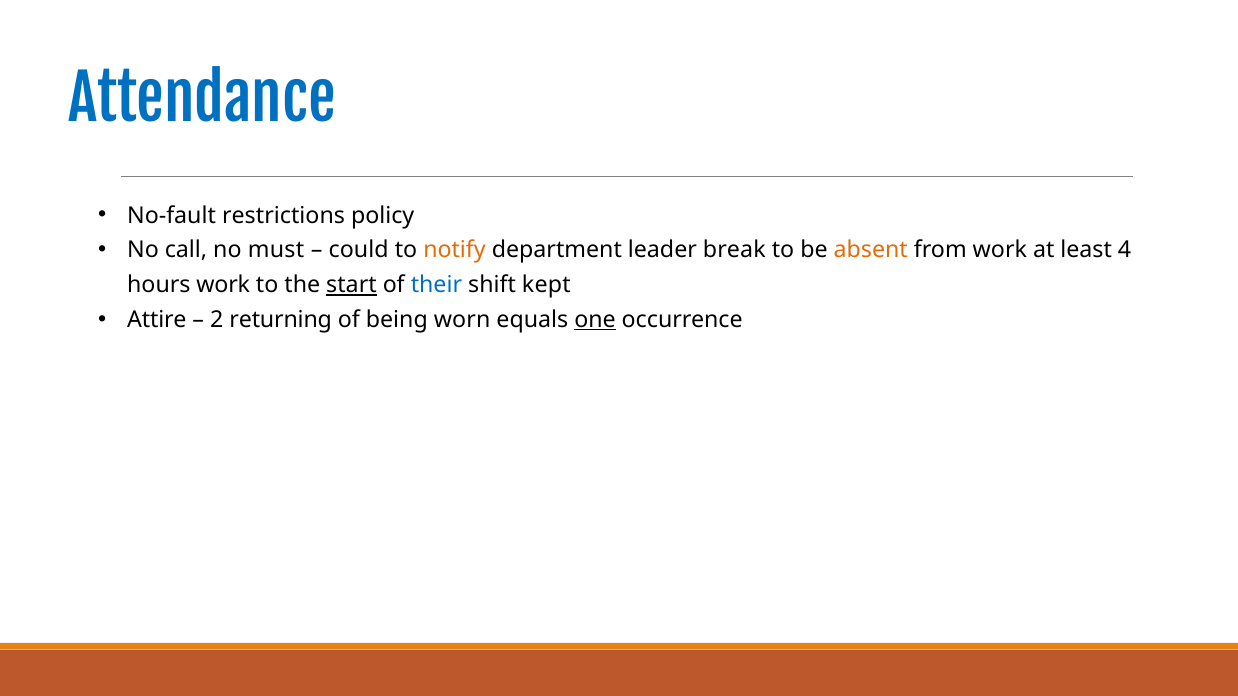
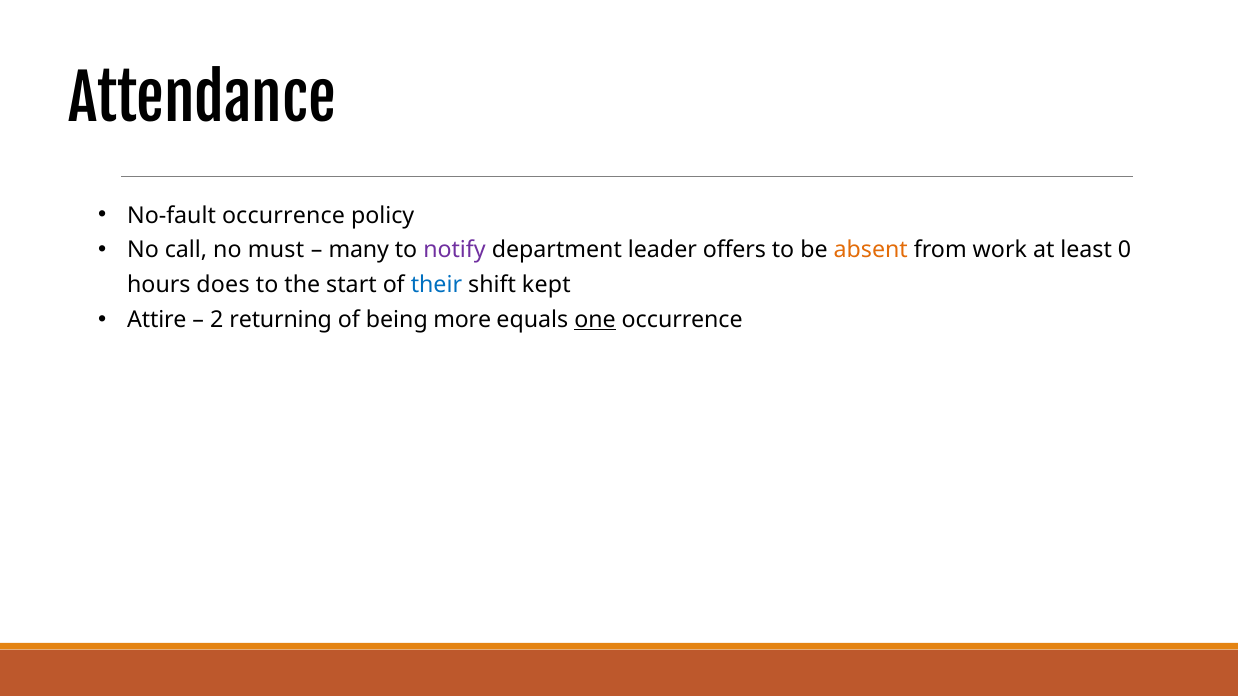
Attendance colour: blue -> black (202, 101)
No-fault restrictions: restrictions -> occurrence (283, 216)
could: could -> many (359, 250)
notify colour: orange -> purple (455, 250)
break: break -> offers (734, 250)
4: 4 -> 0 (1125, 250)
hours work: work -> does (223, 285)
start underline: present -> none (351, 285)
worn: worn -> more (462, 320)
